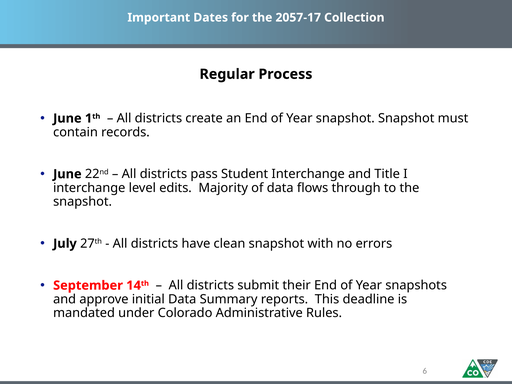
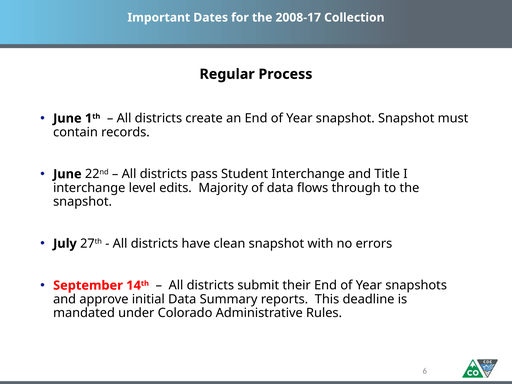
2057-17: 2057-17 -> 2008-17 (298, 18)
